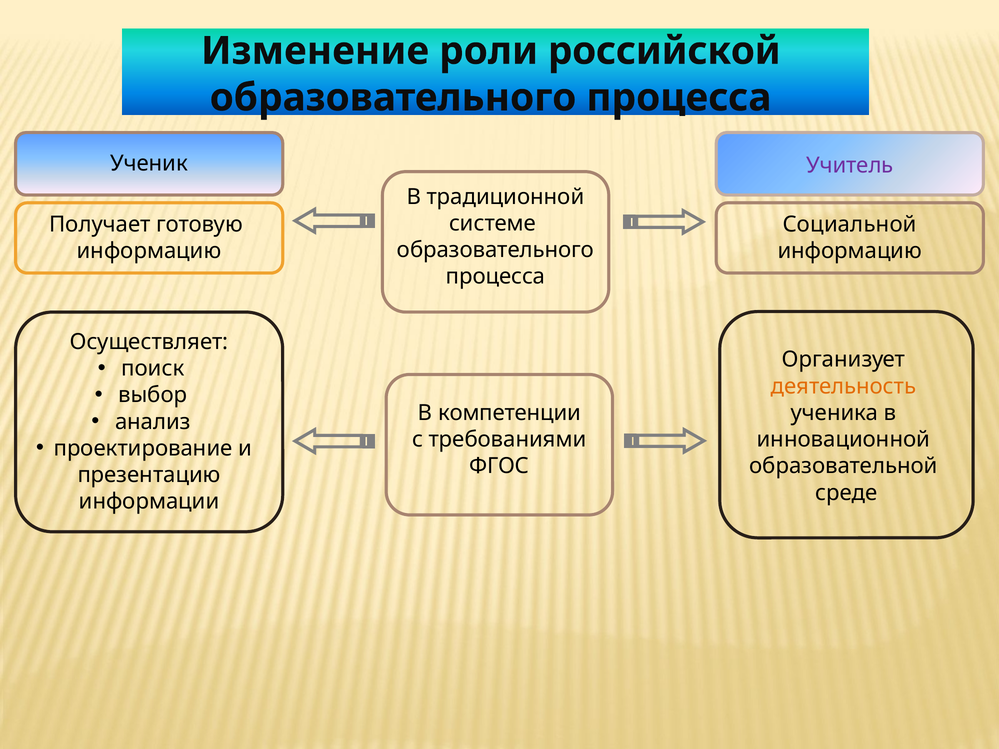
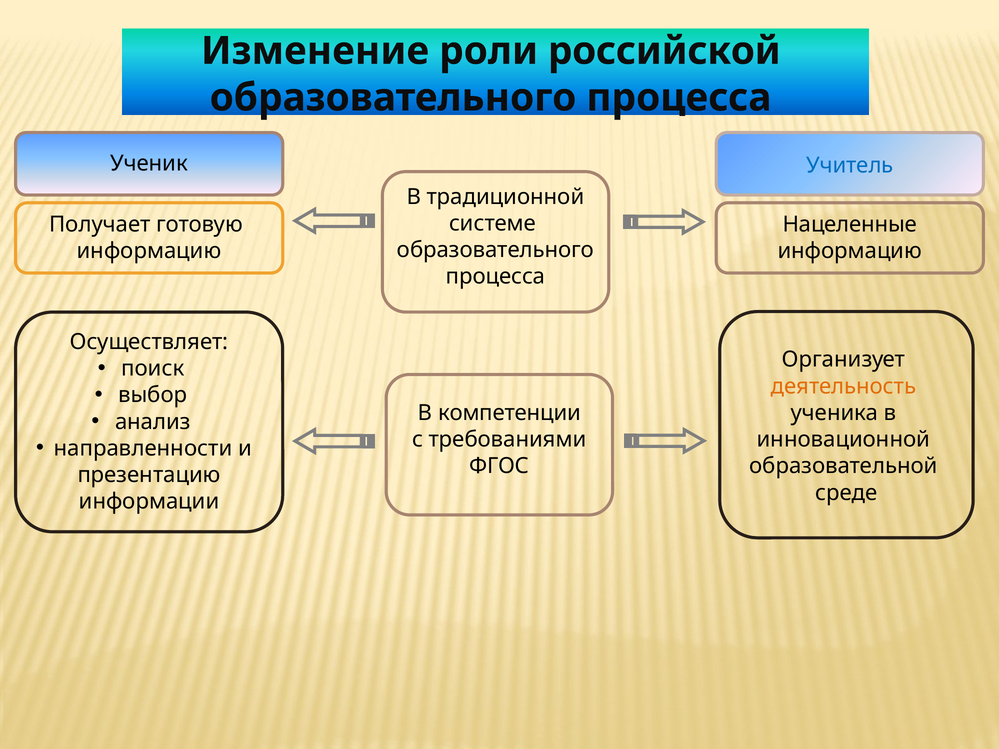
Учитель colour: purple -> blue (850, 165)
Социальной: Социальной -> Нацеленные (850, 225)
проектирование: проектирование -> направленности (143, 449)
